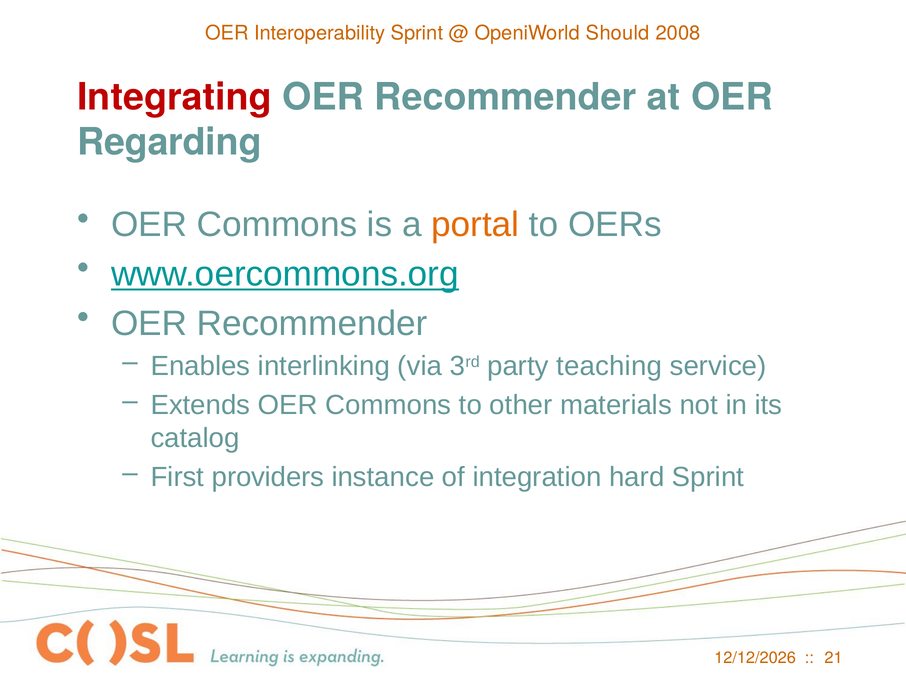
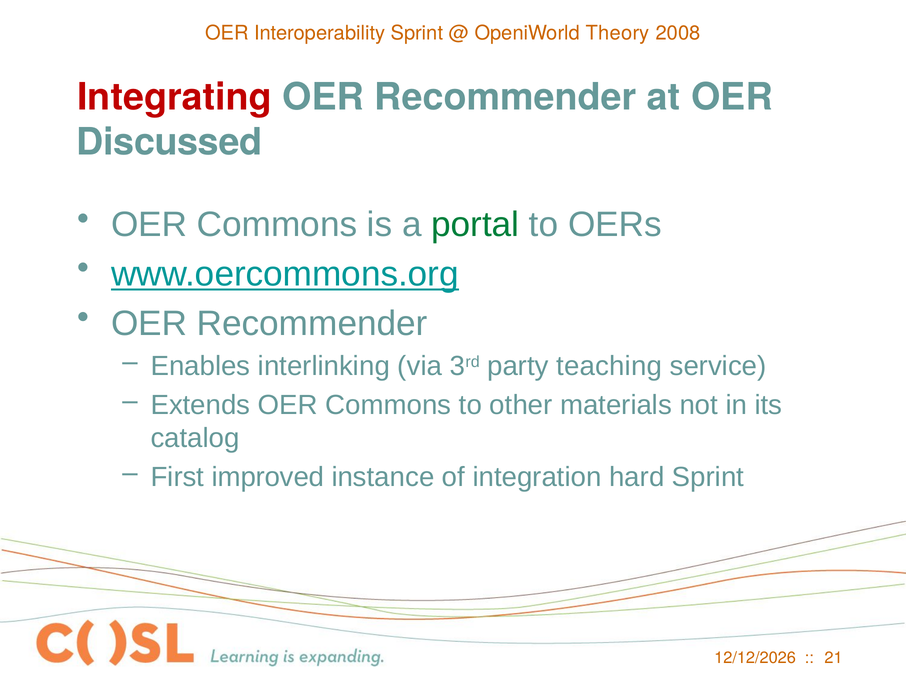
Should: Should -> Theory (618, 33)
Regarding: Regarding -> Discussed (169, 142)
portal colour: orange -> green (475, 224)
providers: providers -> improved (268, 477)
